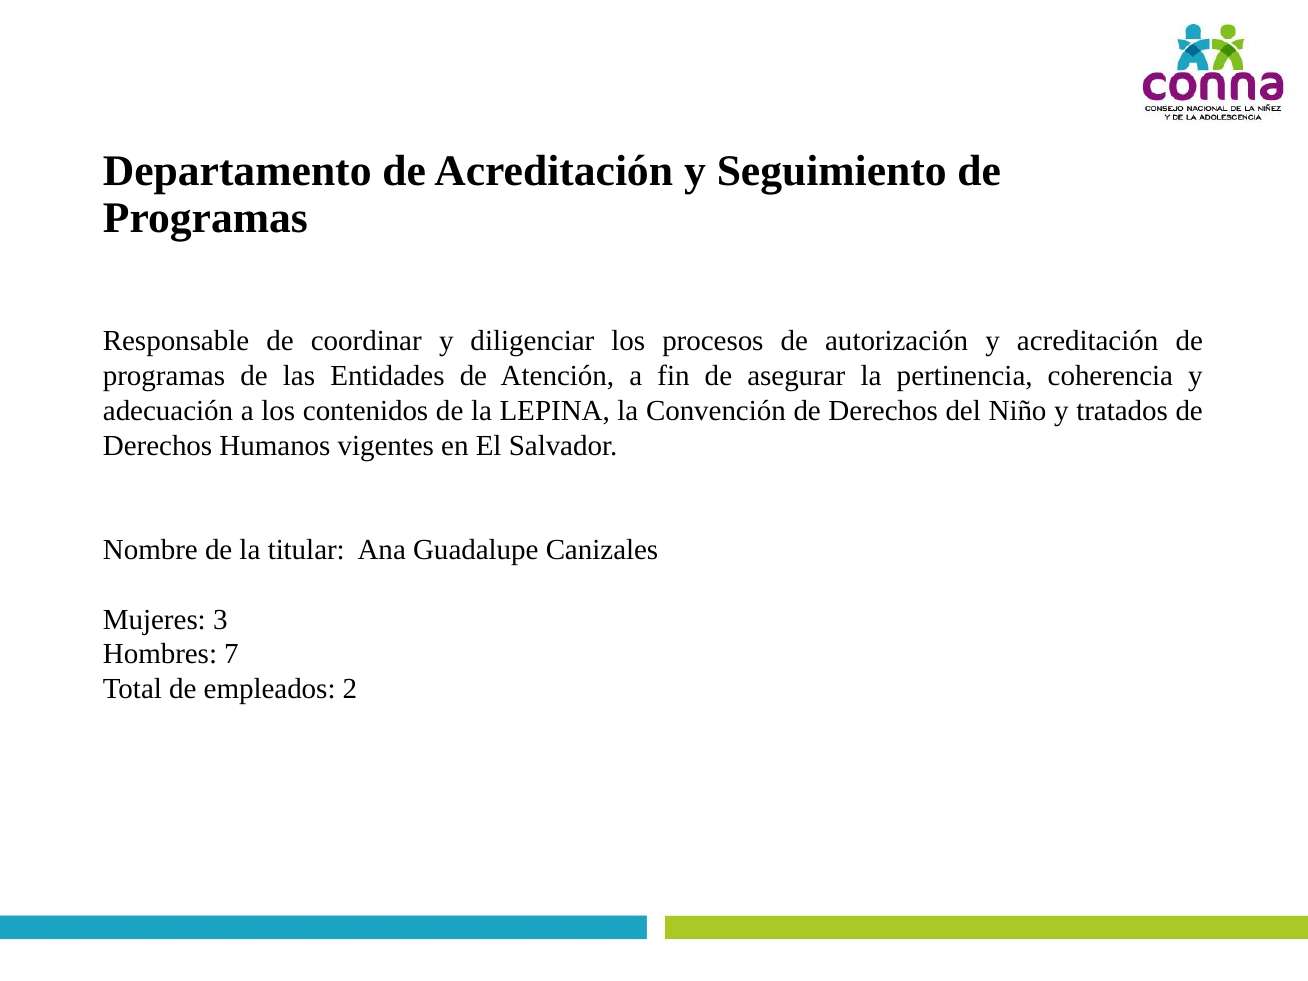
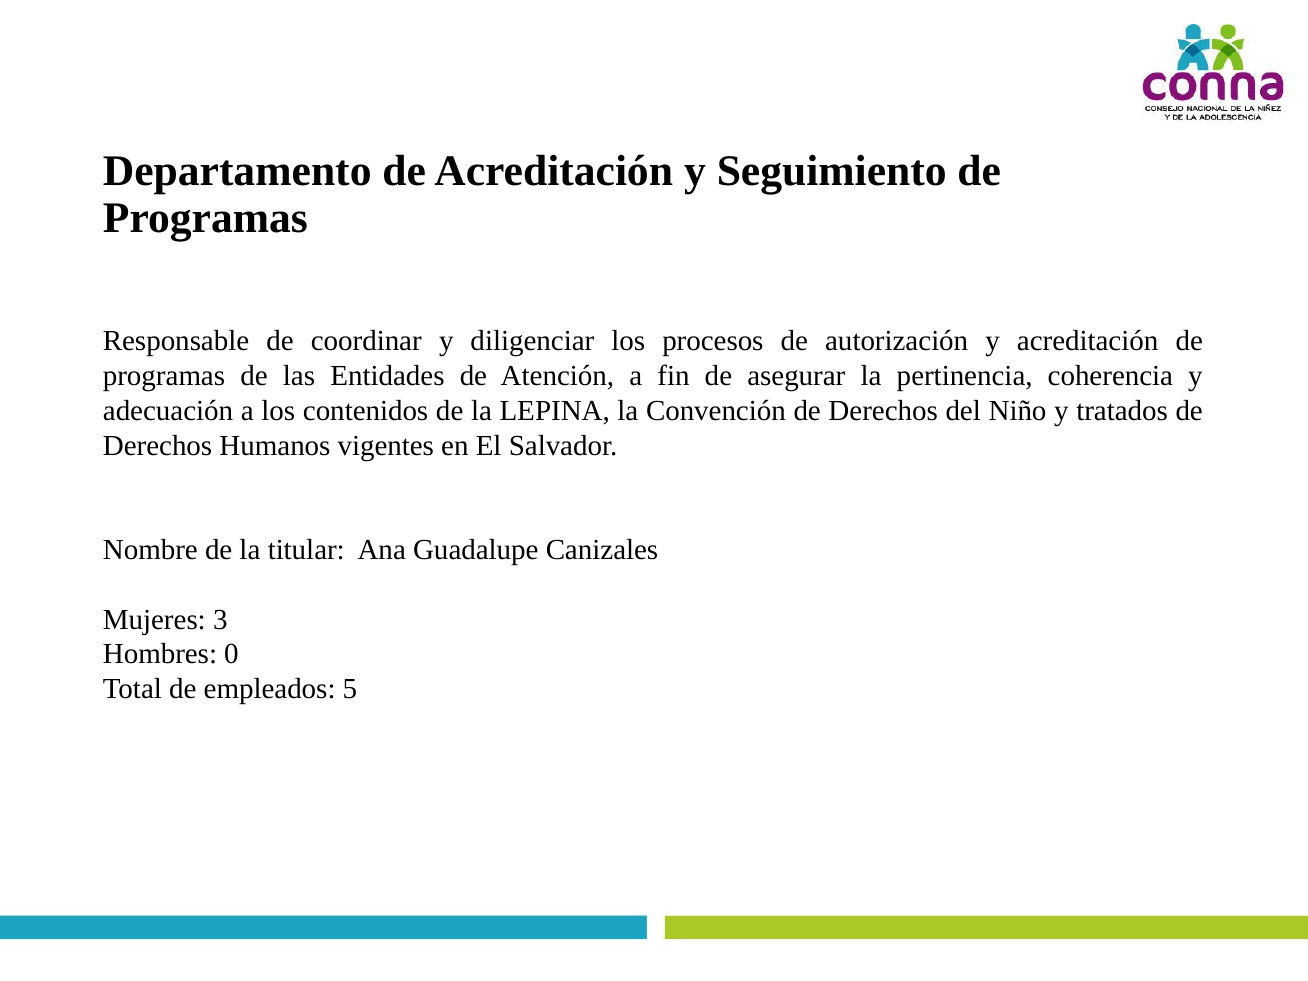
7: 7 -> 0 (232, 654)
2: 2 -> 5 (350, 689)
